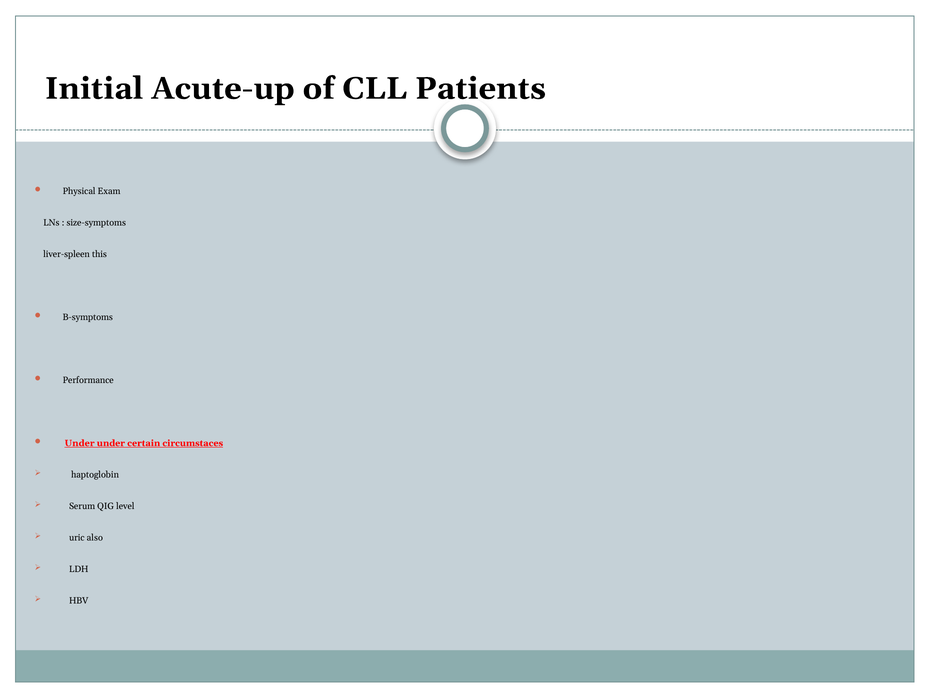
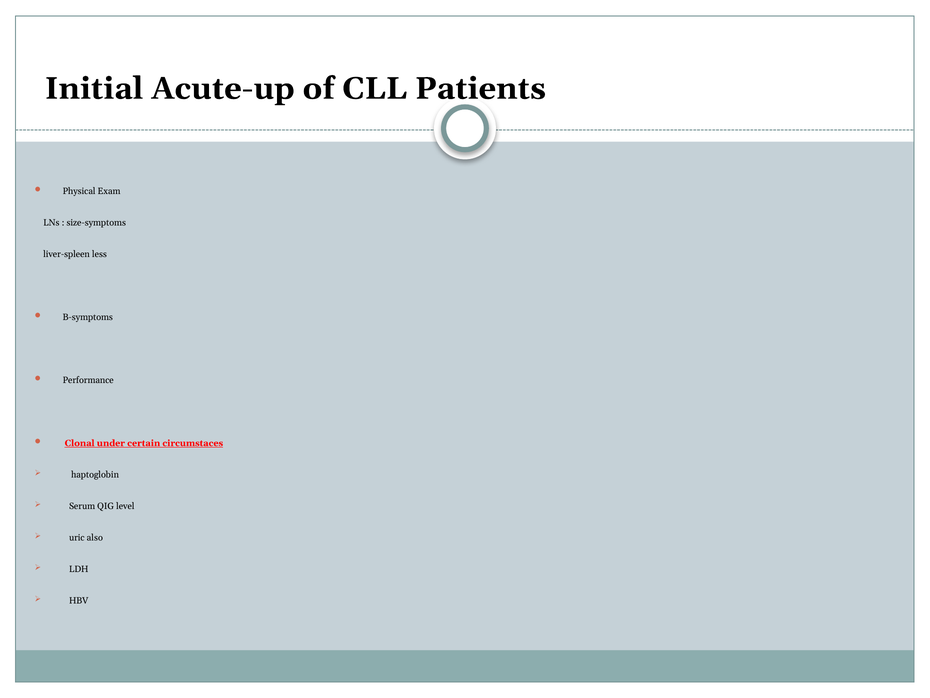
this: this -> less (99, 254)
Under: Under -> Clonal (80, 443)
